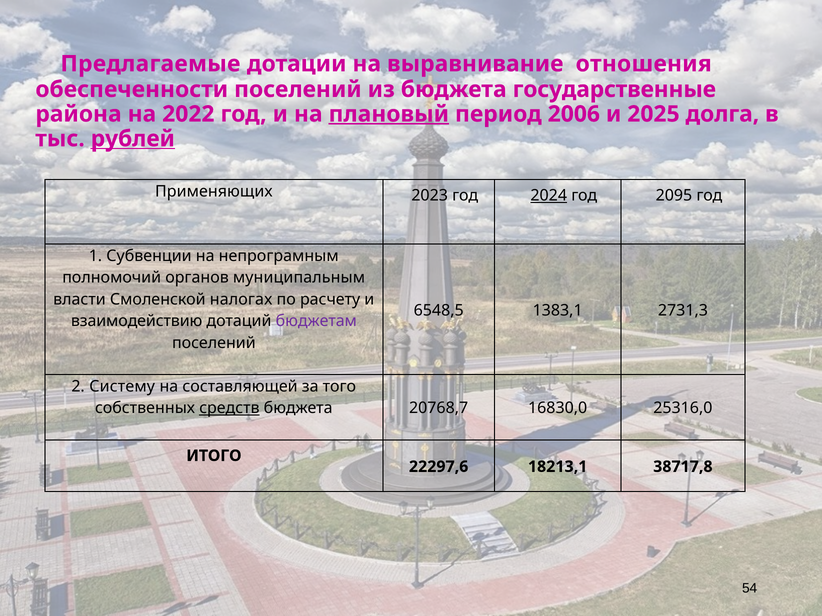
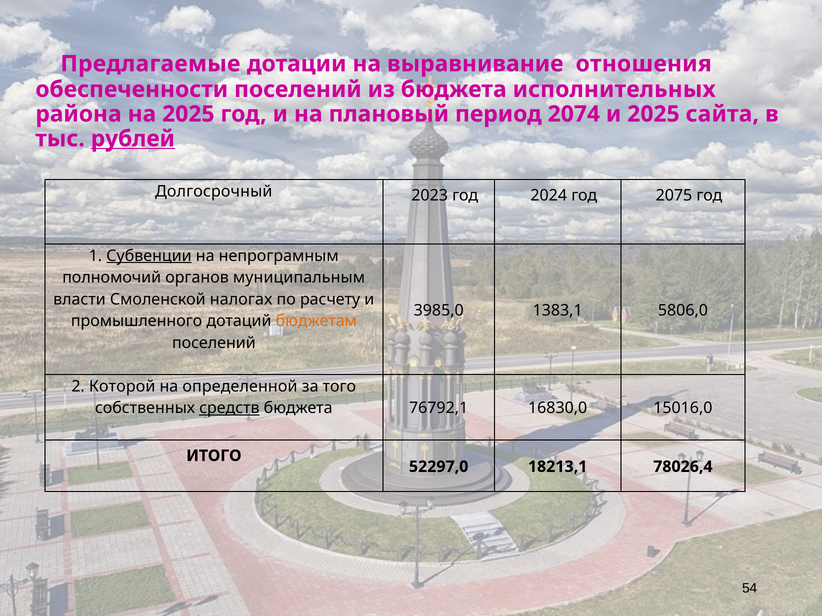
государственные: государственные -> исполнительных (614, 90)
на 2022: 2022 -> 2025 (188, 114)
плановый underline: present -> none (389, 114)
2006: 2006 -> 2074 (574, 114)
долга: долга -> сайта (722, 114)
Применяющих: Применяющих -> Долгосрочный (214, 192)
2024 underline: present -> none (549, 196)
2095: 2095 -> 2075 (674, 196)
Субвенции underline: none -> present (149, 256)
6548,5: 6548,5 -> 3985,0 (439, 311)
2731,3: 2731,3 -> 5806,0 (683, 311)
взаимодействию: взаимодействию -> промышленного (137, 321)
бюджетам colour: purple -> orange (316, 321)
Систему: Систему -> Которой (122, 387)
составляющей: составляющей -> определенной (240, 387)
20768,7: 20768,7 -> 76792,1 (439, 409)
25316,0: 25316,0 -> 15016,0 (683, 409)
22297,6: 22297,6 -> 52297,0 (439, 467)
38717,8: 38717,8 -> 78026,4 (683, 467)
